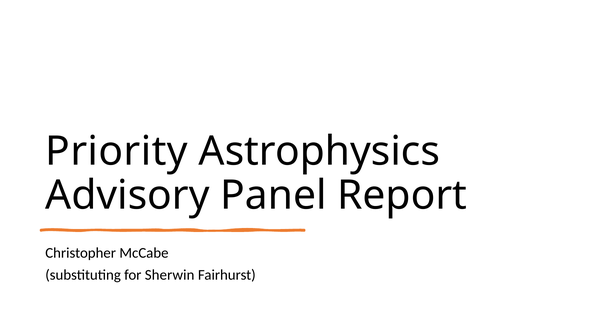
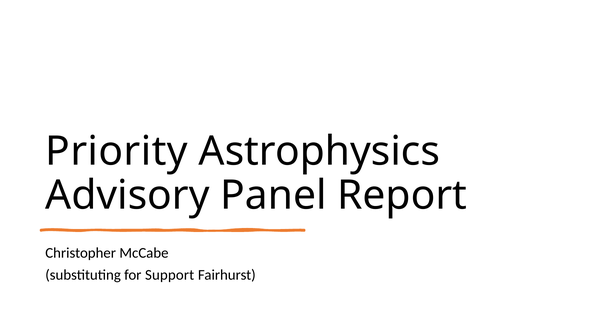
Sherwin: Sherwin -> Support (170, 275)
